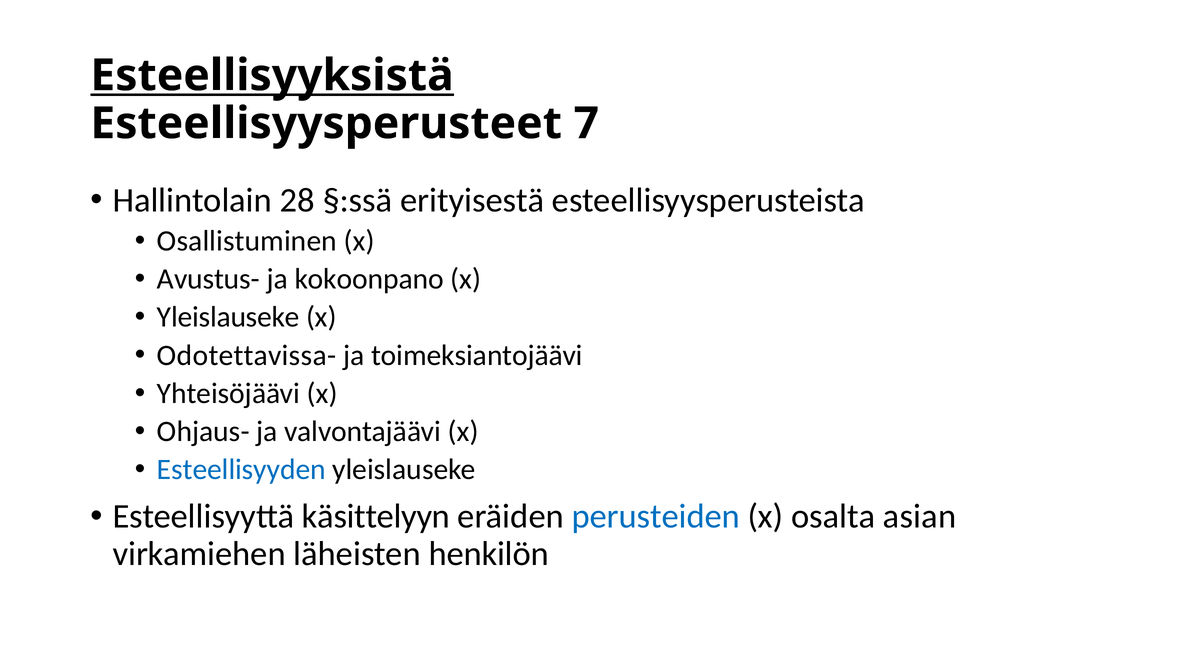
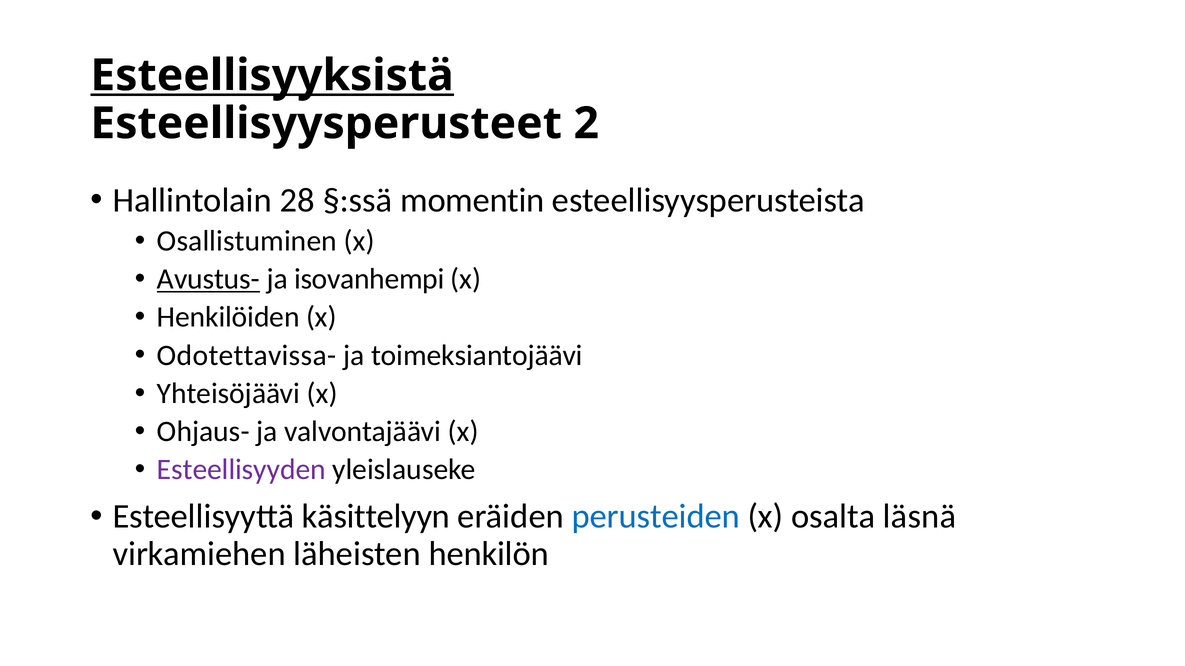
7: 7 -> 2 (586, 124)
erityisestä: erityisestä -> momentin (472, 200)
Avustus- underline: none -> present (208, 279)
kokoonpano: kokoonpano -> isovanhempi (369, 279)
Yleislauseke: Yleislauseke -> Henkilöiden (228, 317)
Esteellisyyden colour: blue -> purple (241, 470)
asian: asian -> läsnä (920, 517)
